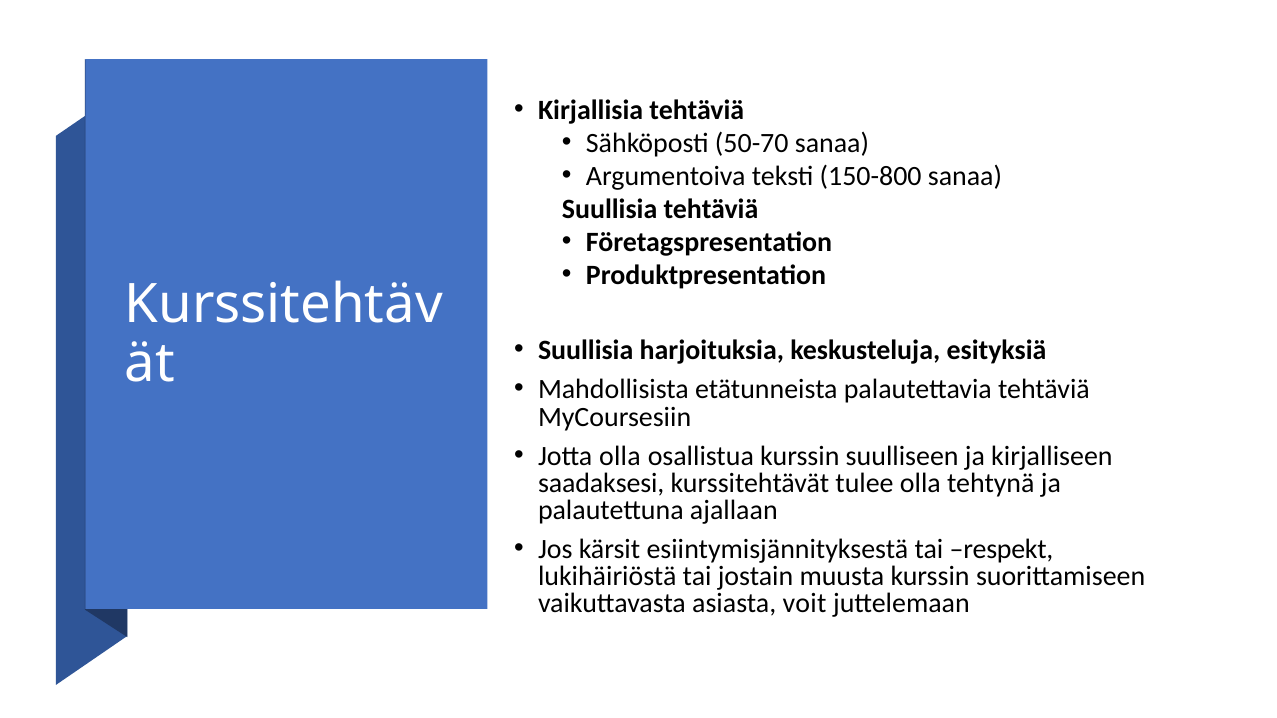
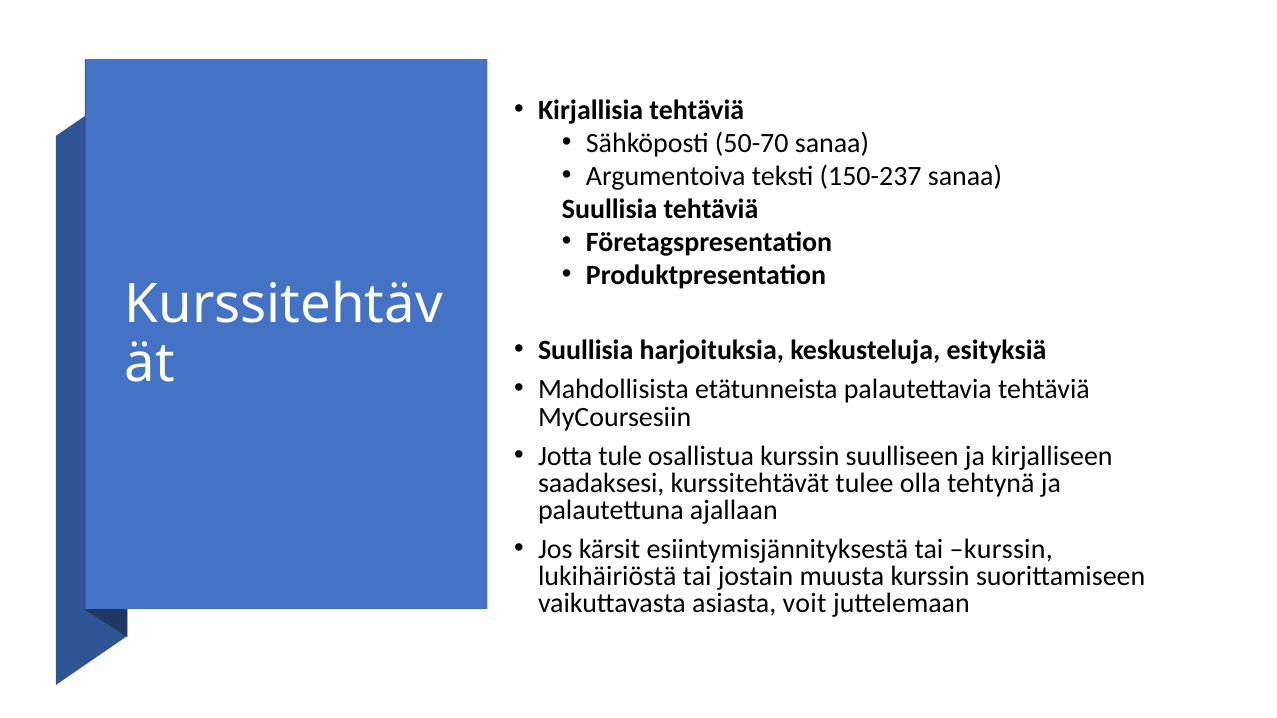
150-800: 150-800 -> 150-237 (871, 176)
Jotta olla: olla -> tule (620, 456)
tai respekt: respekt -> kurssin (1001, 550)
